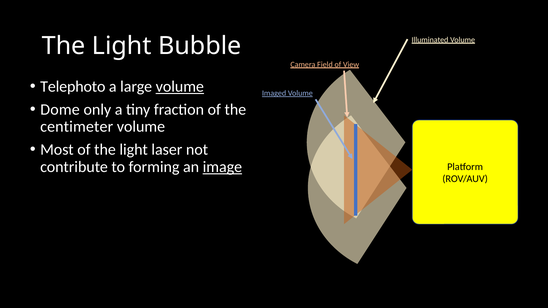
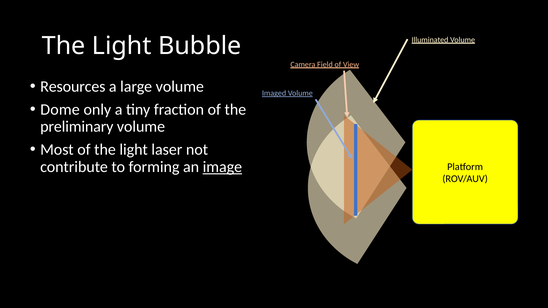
Telephoto: Telephoto -> Resources (73, 87)
volume underline: present -> none (180, 87)
centimeter: centimeter -> preliminary (77, 127)
